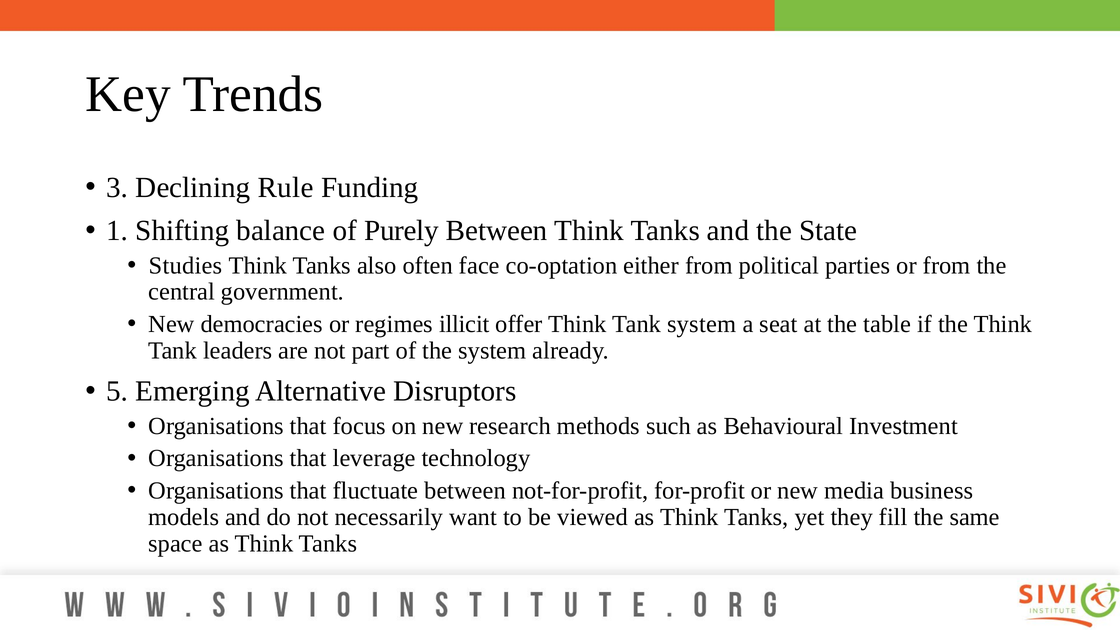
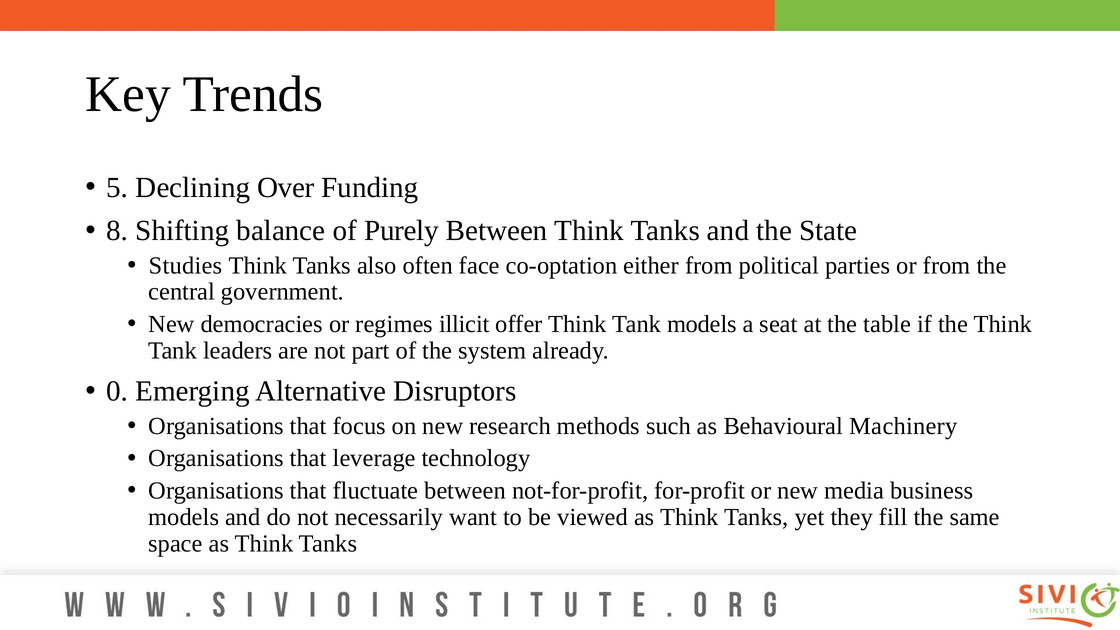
3: 3 -> 5 (117, 187)
Rule: Rule -> Over (286, 187)
1: 1 -> 8 (117, 231)
Tank system: system -> models (702, 324)
5: 5 -> 0 (117, 391)
Investment: Investment -> Machinery (903, 426)
